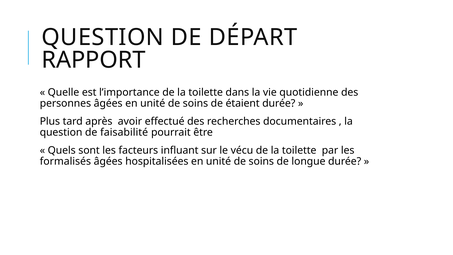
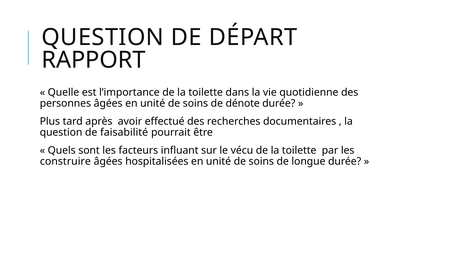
étaient: étaient -> dénote (243, 103)
formalisés: formalisés -> construire (65, 161)
